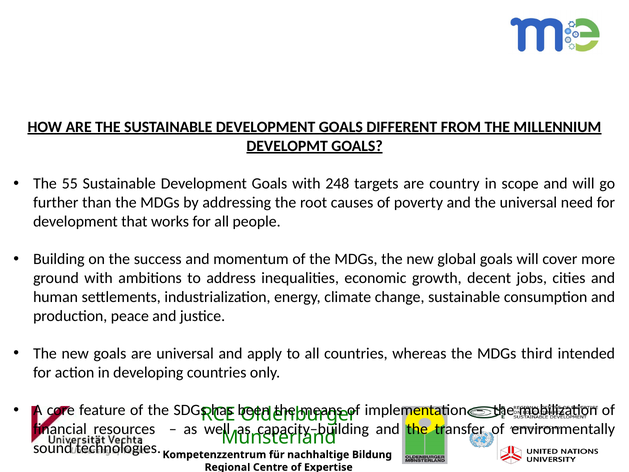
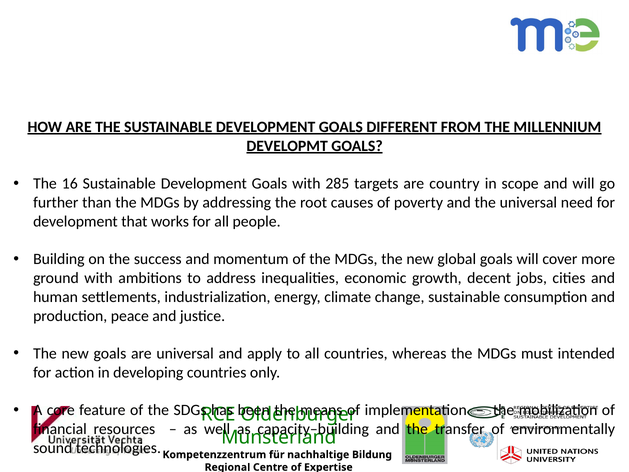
55: 55 -> 16 (70, 184)
248: 248 -> 285 (337, 184)
third: third -> must (537, 353)
